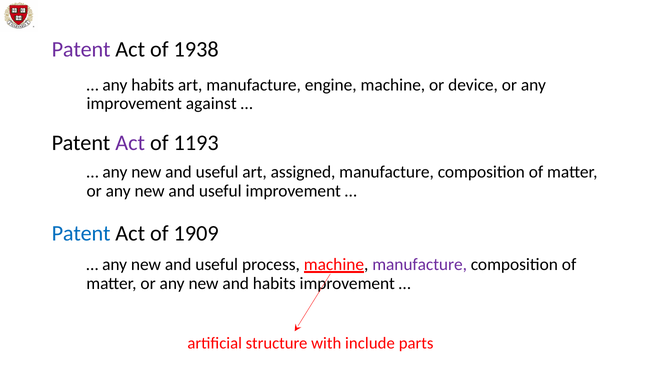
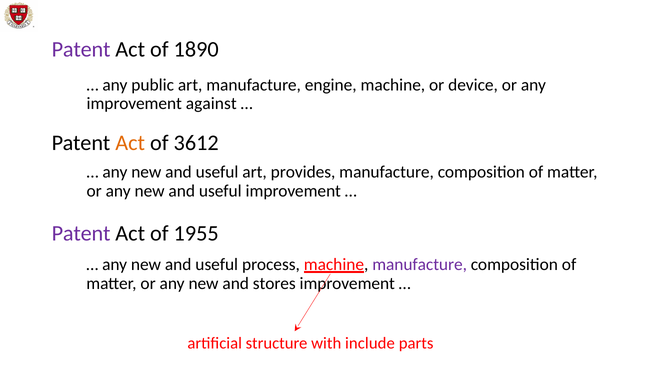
1938: 1938 -> 1890 (196, 49)
any habits: habits -> public (153, 85)
Act colour: purple -> orange (130, 143)
1193: 1193 -> 3612 (196, 143)
assigned: assigned -> provides (303, 172)
Patent colour: blue -> purple (81, 234)
1909: 1909 -> 1955 (196, 234)
and habits: habits -> stores (274, 283)
